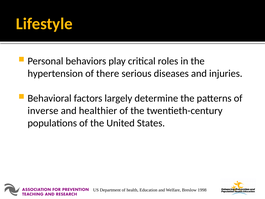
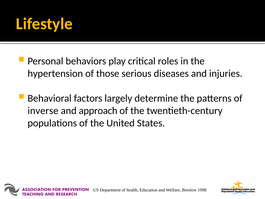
there: there -> those (108, 73)
healthier: healthier -> approach (98, 110)
